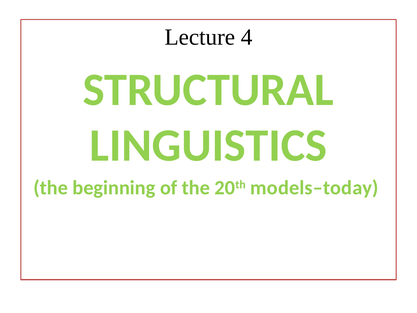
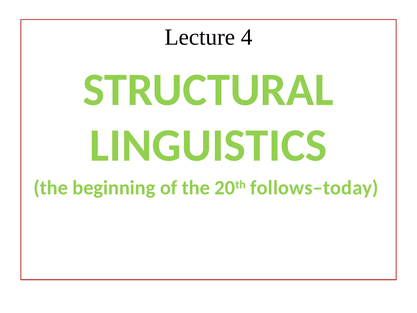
models–today: models–today -> follows–today (314, 188)
